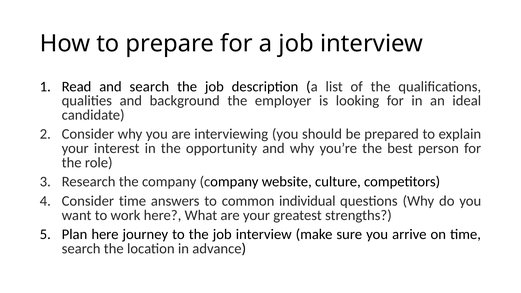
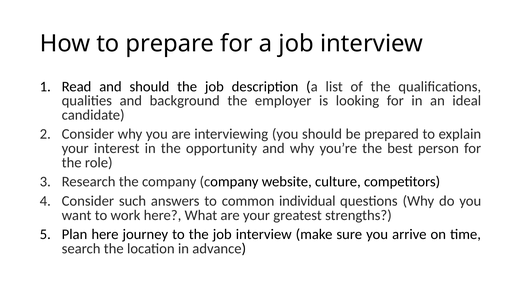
and search: search -> should (149, 87)
Consider time: time -> such (133, 201)
